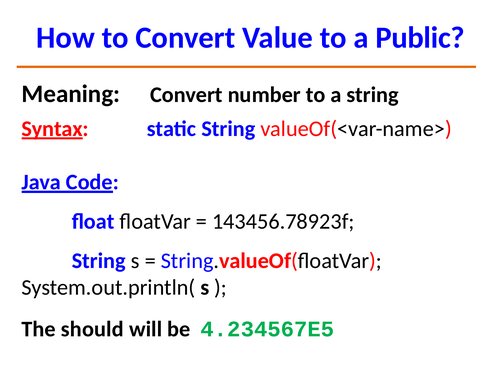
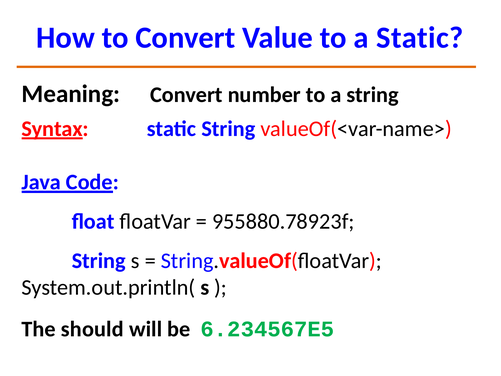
a Public: Public -> Static (420, 38)
143456.78923f: 143456.78923f -> 955880.78923f (283, 221)
4.234567E5: 4.234567E5 -> 6.234567E5 (267, 329)
